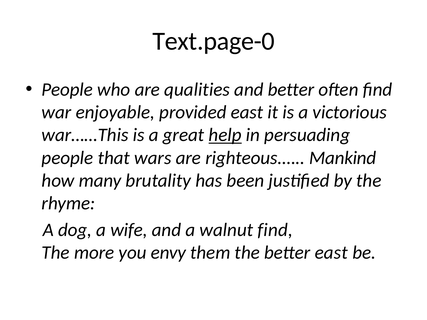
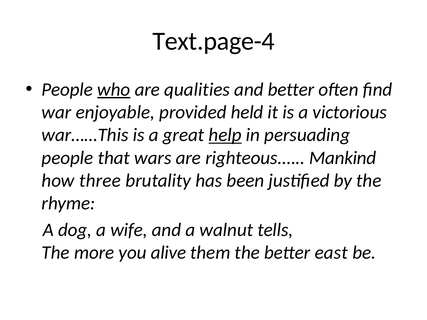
Text.page-0: Text.page-0 -> Text.page-4 (214, 41)
who underline: none -> present (114, 90)
provided east: east -> held (247, 112)
many: many -> three (100, 181)
walnut find: find -> tells (275, 230)
envy: envy -> alive (168, 253)
